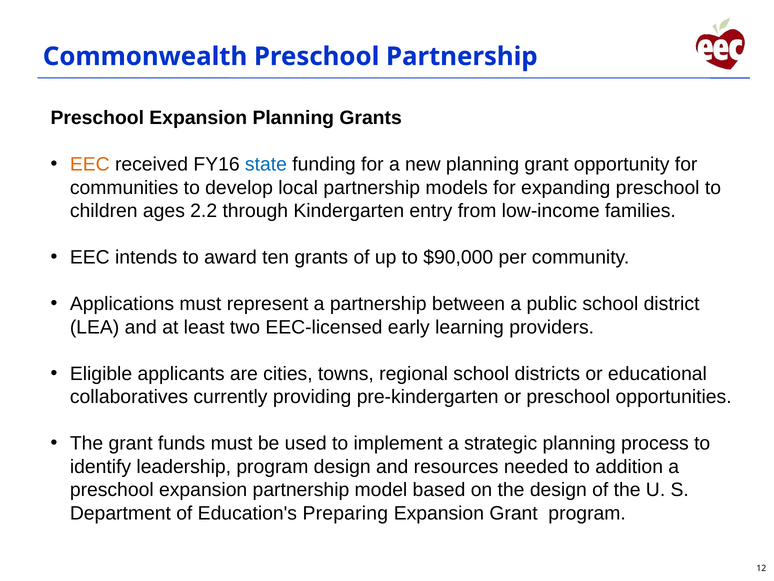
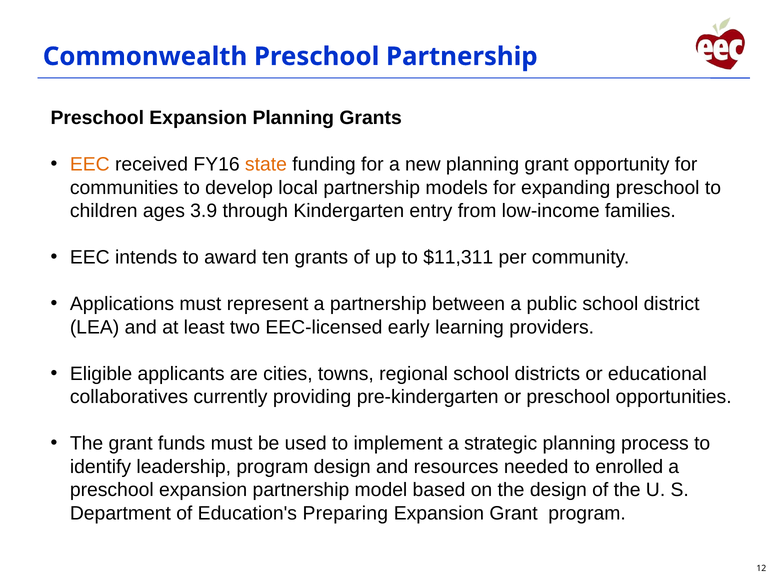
state colour: blue -> orange (266, 164)
2.2: 2.2 -> 3.9 (204, 211)
$90,000: $90,000 -> $11,311 (458, 257)
addition: addition -> enrolled (629, 466)
